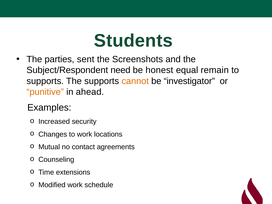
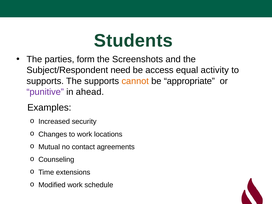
sent: sent -> form (86, 59)
honest: honest -> access (159, 70)
remain: remain -> activity (215, 70)
investigator: investigator -> appropriate (189, 81)
punitive colour: orange -> purple (45, 92)
